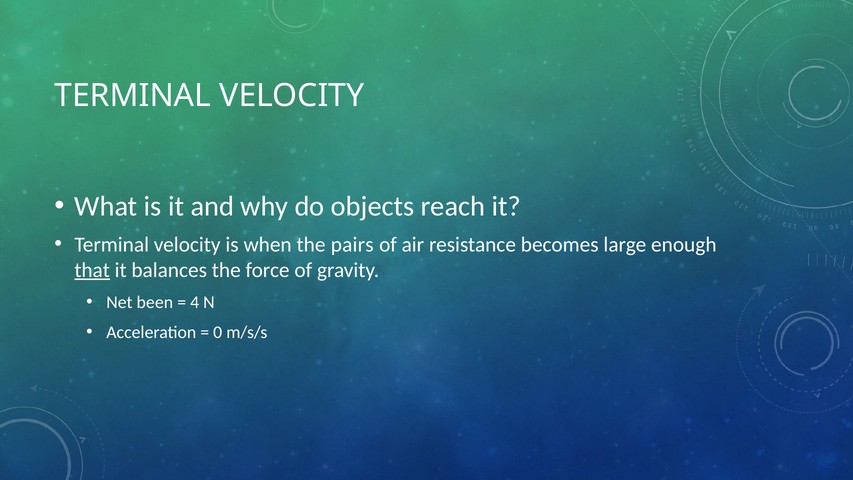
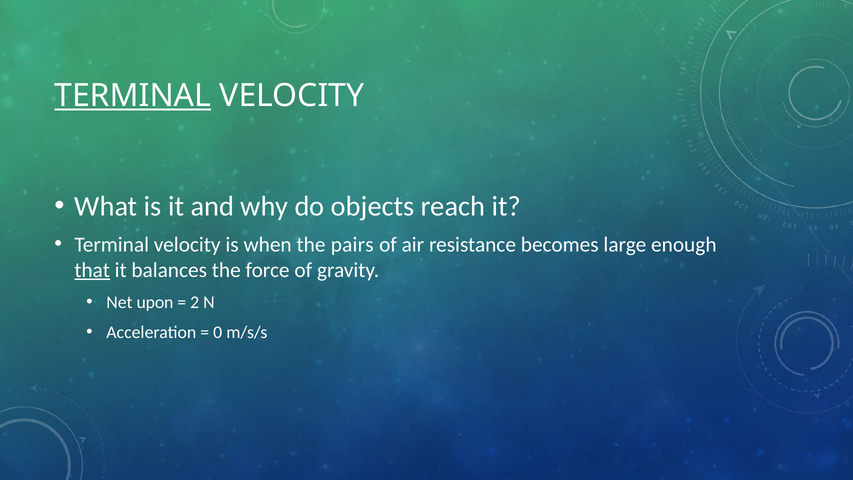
TERMINAL underline: none -> present (133, 96)
been: been -> upon (155, 302)
4: 4 -> 2 (195, 302)
